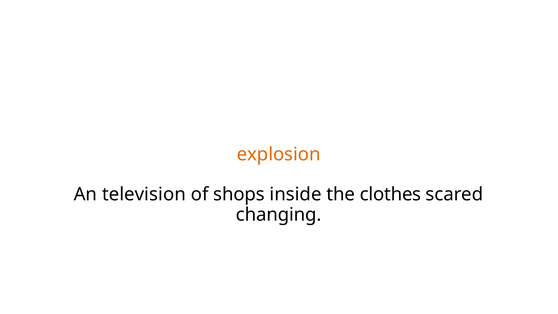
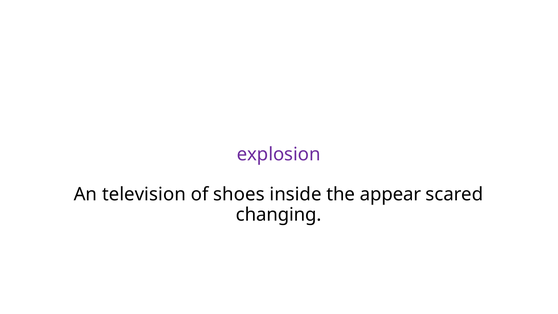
explosion colour: orange -> purple (279, 154)
shops: shops -> shoes (239, 194)
clothes: clothes -> appear (390, 194)
